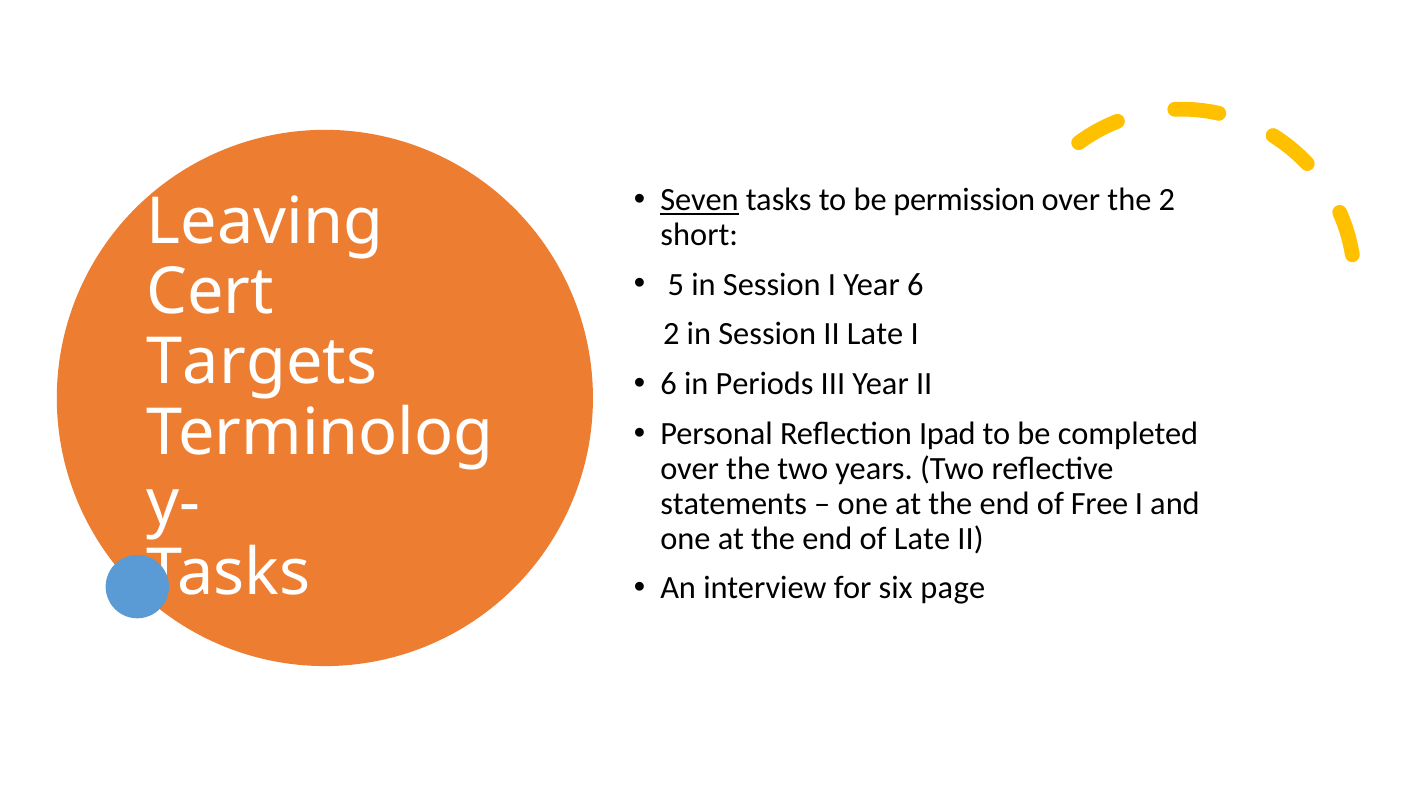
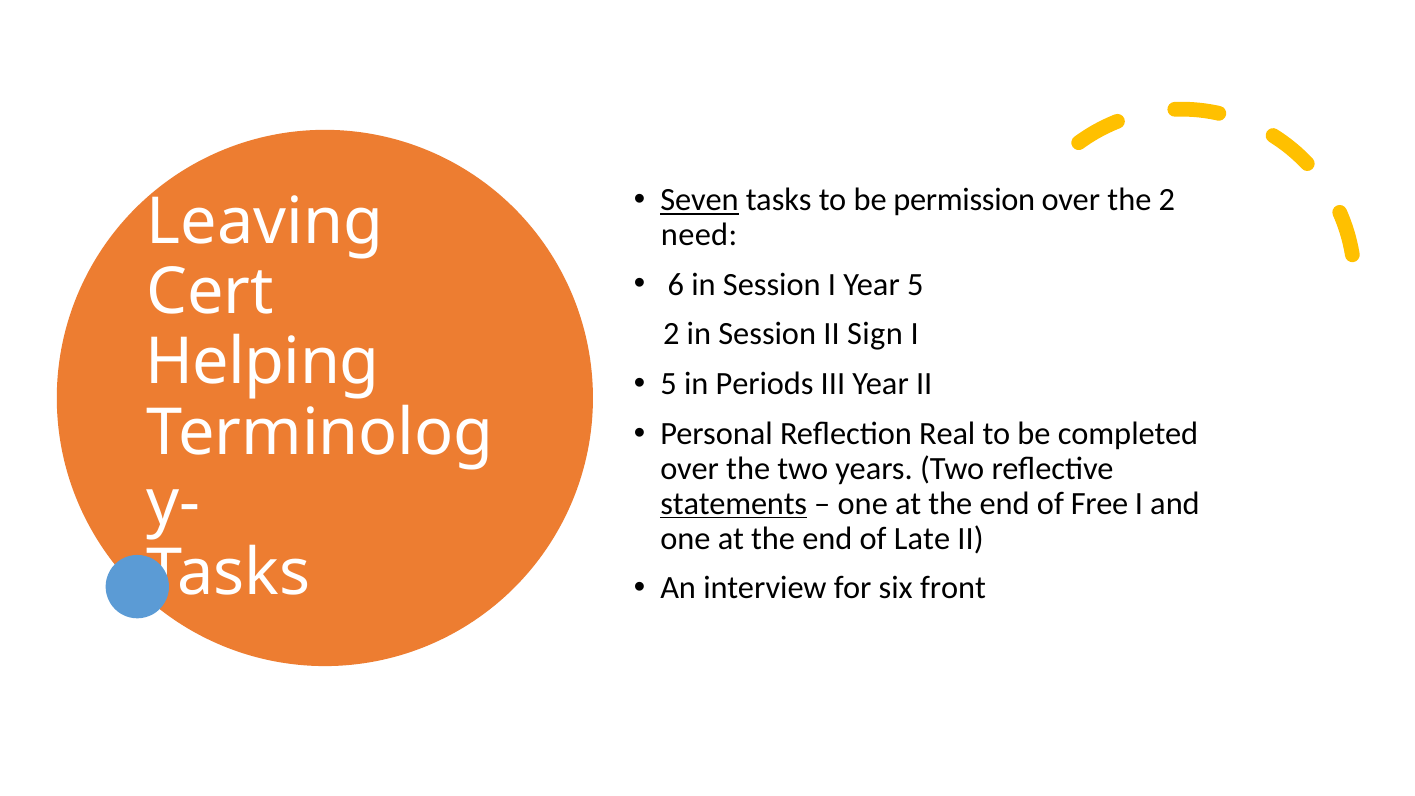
short: short -> need (699, 235)
5: 5 -> 6 (676, 284)
Year 6: 6 -> 5 (915, 284)
II Late: Late -> Sign (875, 334)
Targets: Targets -> Helping (262, 363)
6: 6 -> 5 (669, 384)
Ipad: Ipad -> Real (947, 434)
statements underline: none -> present (734, 504)
page: page -> front (953, 588)
